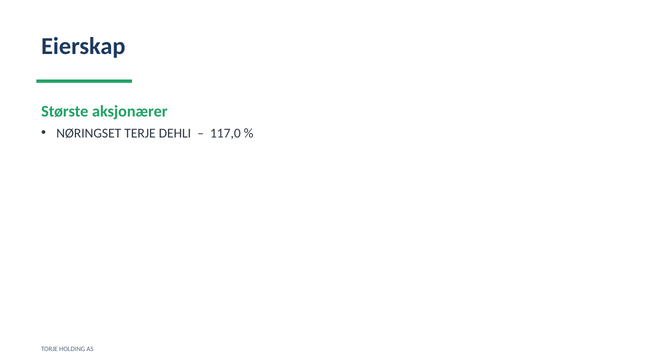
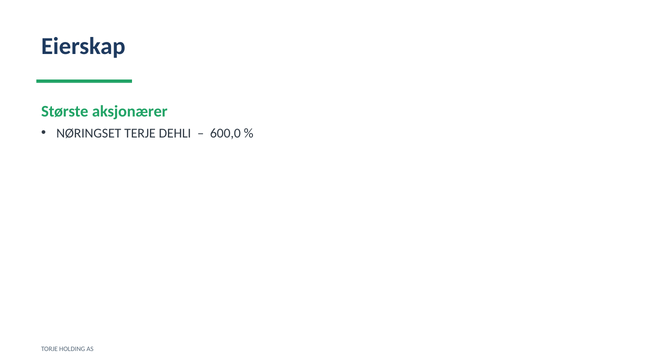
117,0: 117,0 -> 600,0 (225, 133)
